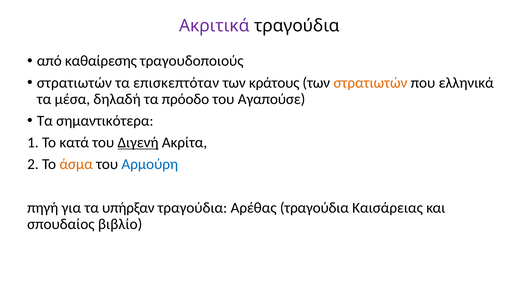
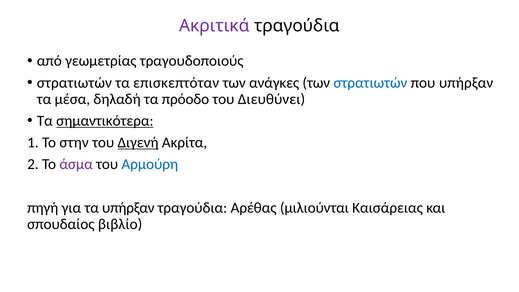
καθαίρεσης: καθαίρεσης -> γεωμετρίας (101, 61)
κράτους: κράτους -> ανάγκες (274, 83)
στρατιωτών colour: orange -> blue (370, 83)
που ελληνικά: ελληνικά -> υπήρξαν (466, 83)
Αγαπούσε: Αγαπούσε -> Διευθύνει (271, 99)
σημαντικότερα underline: none -> present (105, 121)
κατά: κατά -> στην (74, 142)
άσμα colour: orange -> purple (76, 164)
Αρέθας τραγούδια: τραγούδια -> μιλιούνται (314, 208)
